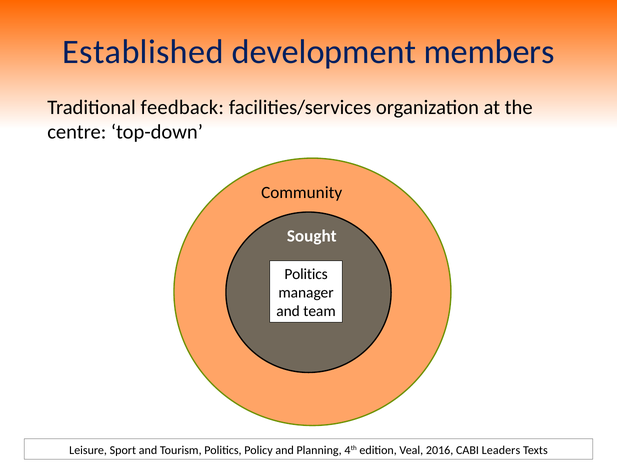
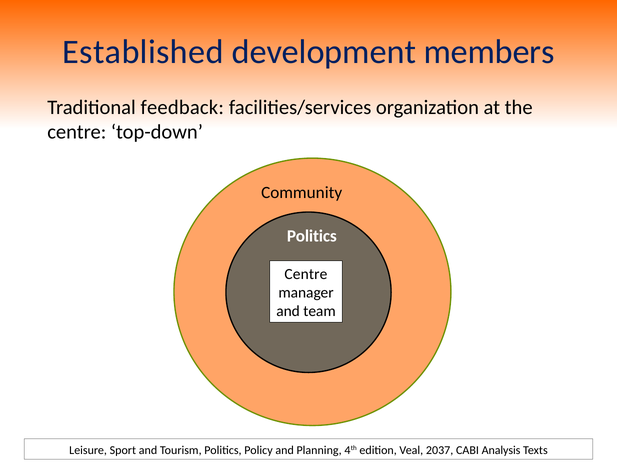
Sought: Sought -> Politics (312, 236)
Politics: Politics -> Centre (306, 274)
2016: 2016 -> 2037 (440, 450)
Leaders: Leaders -> Analysis (501, 450)
